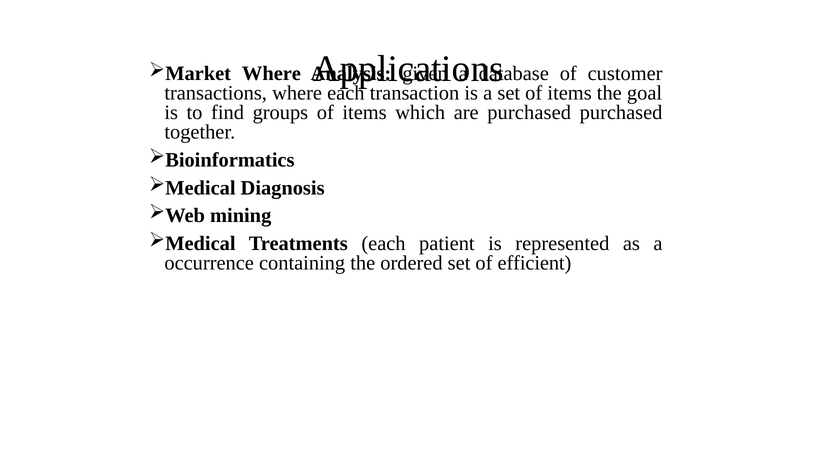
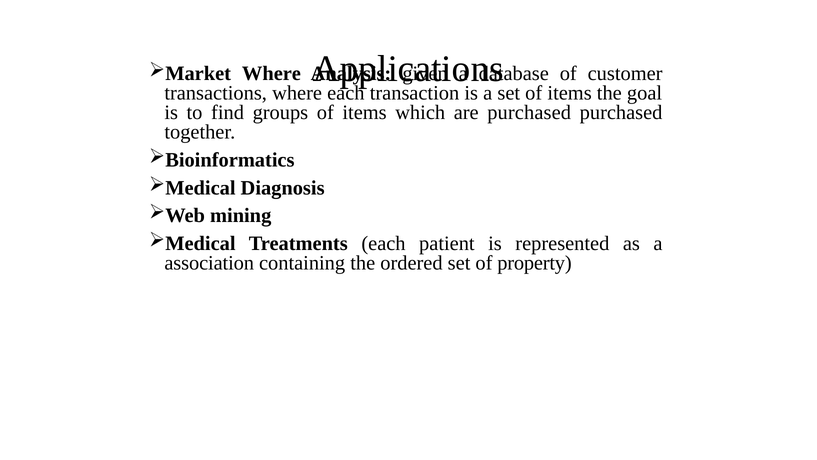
occurrence: occurrence -> association (209, 263)
efficient: efficient -> property (535, 263)
